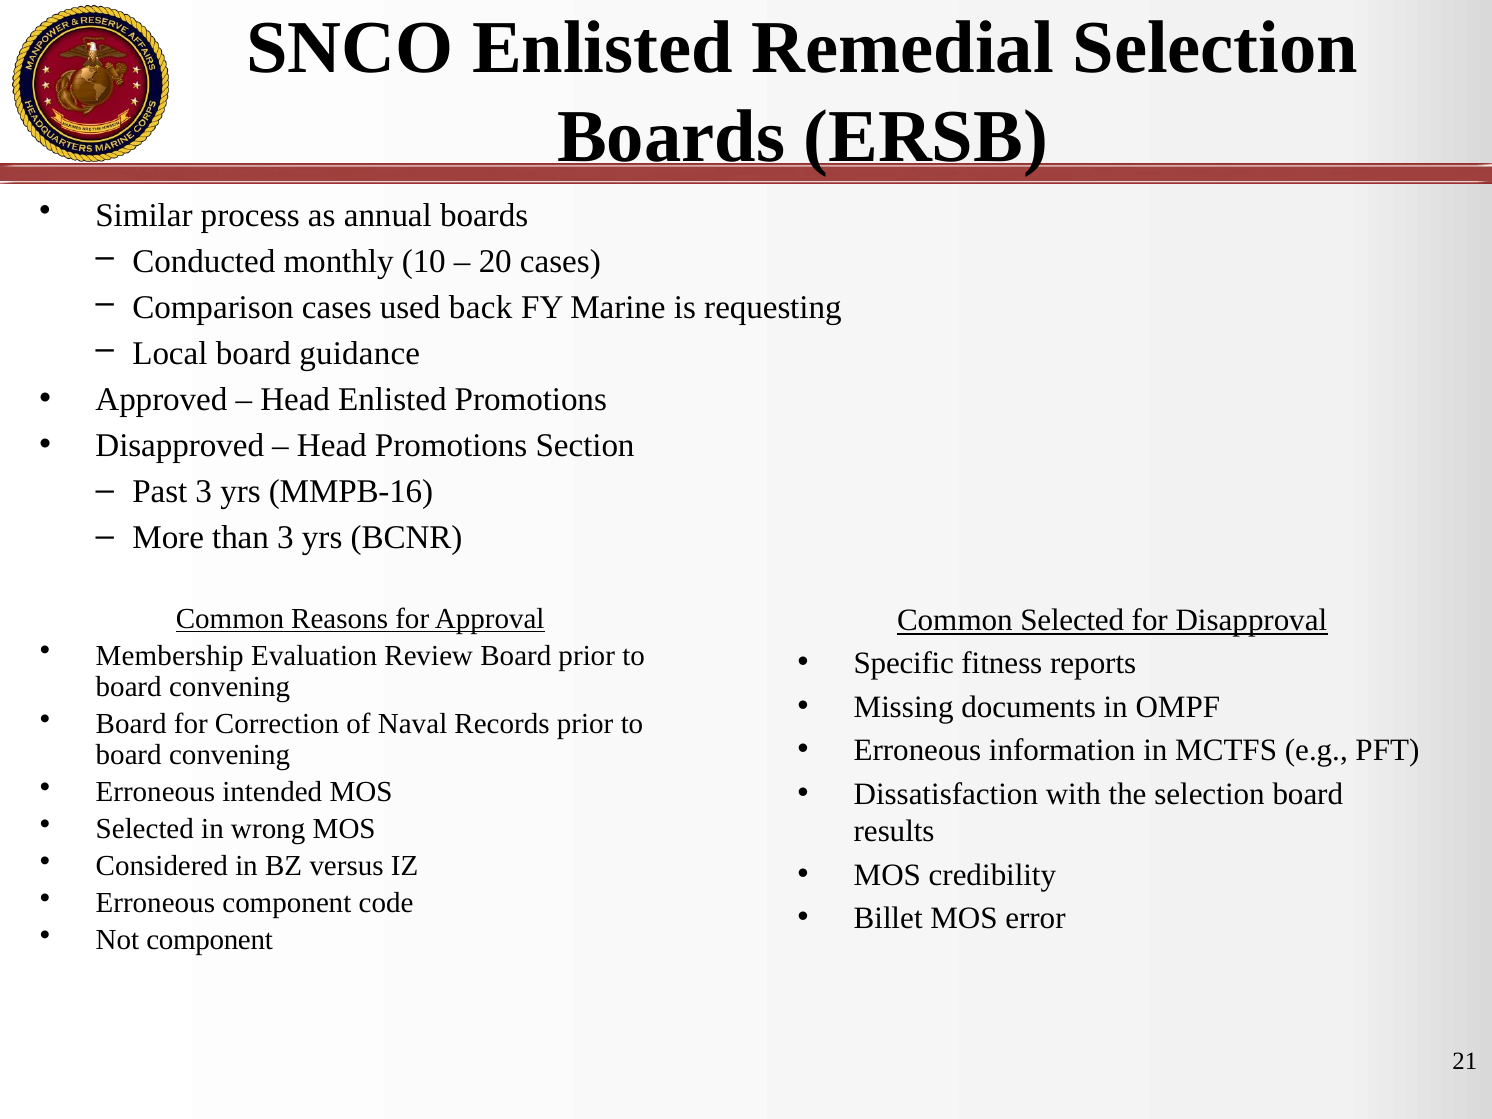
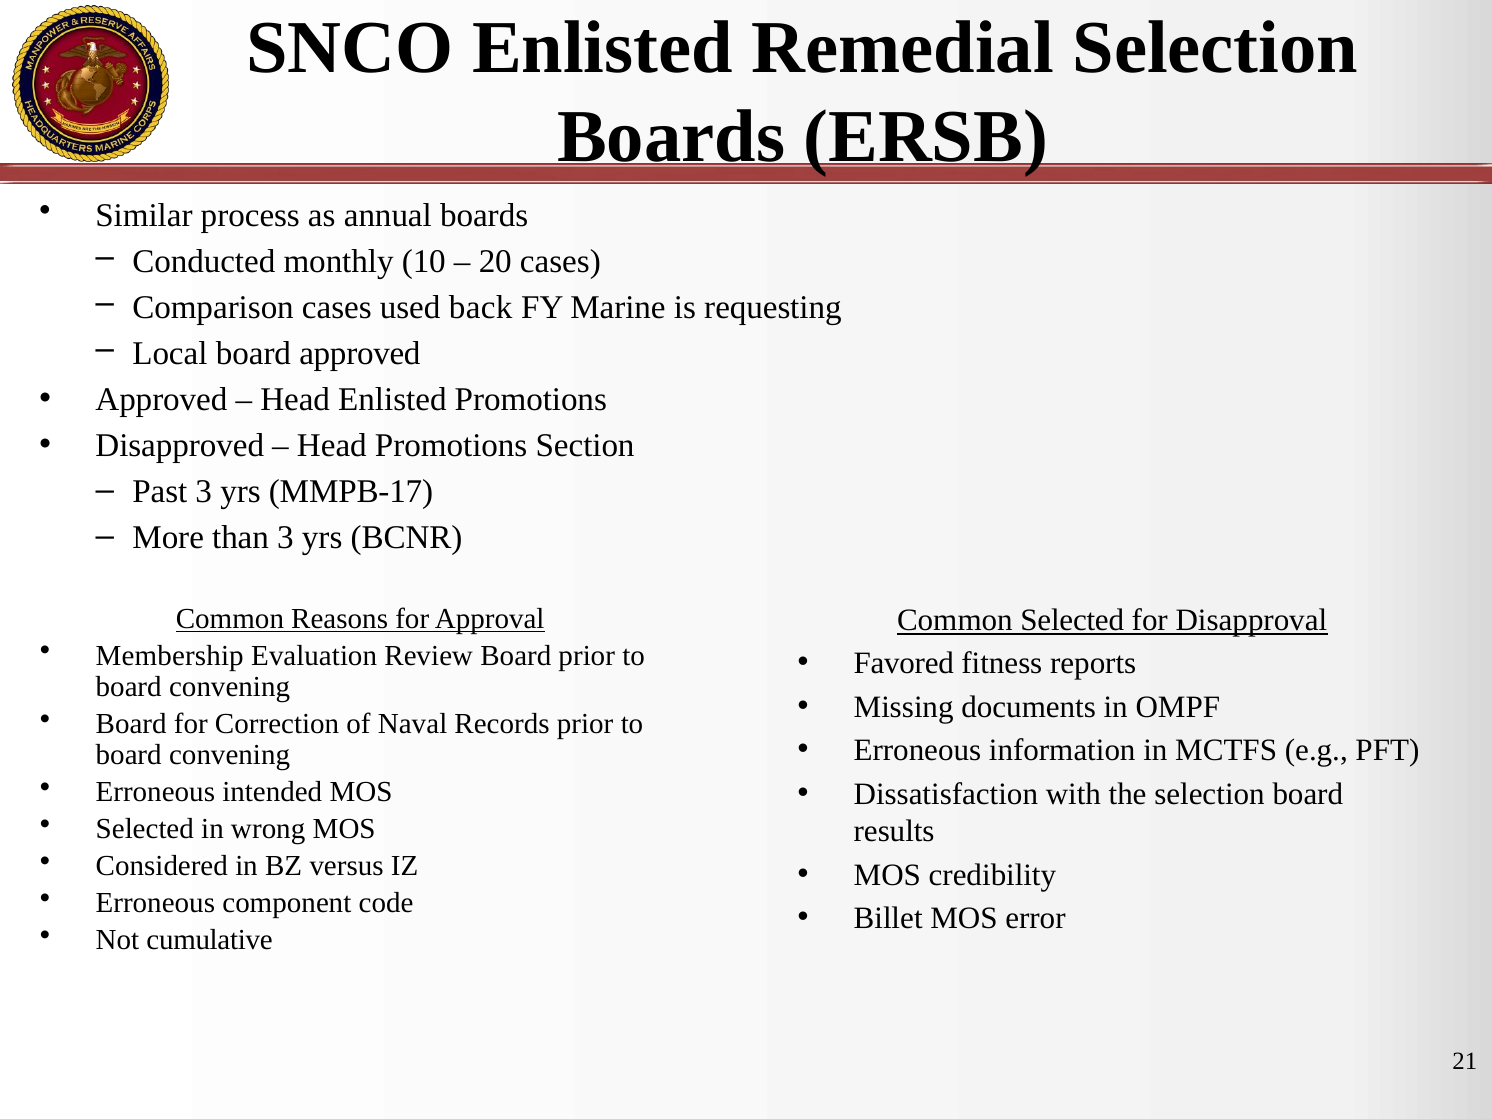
board guidance: guidance -> approved (360, 354)
MMPB-16: MMPB-16 -> MMPB-17 (351, 492)
Specific: Specific -> Favored (904, 663)
Not component: component -> cumulative (210, 940)
